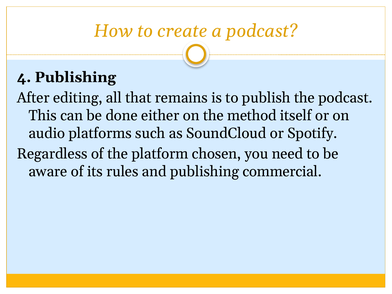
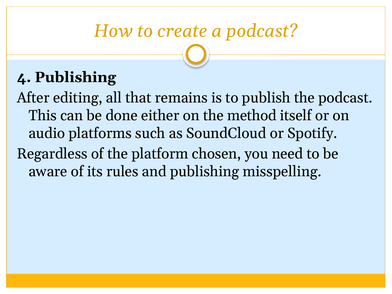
commercial: commercial -> misspelling (282, 171)
